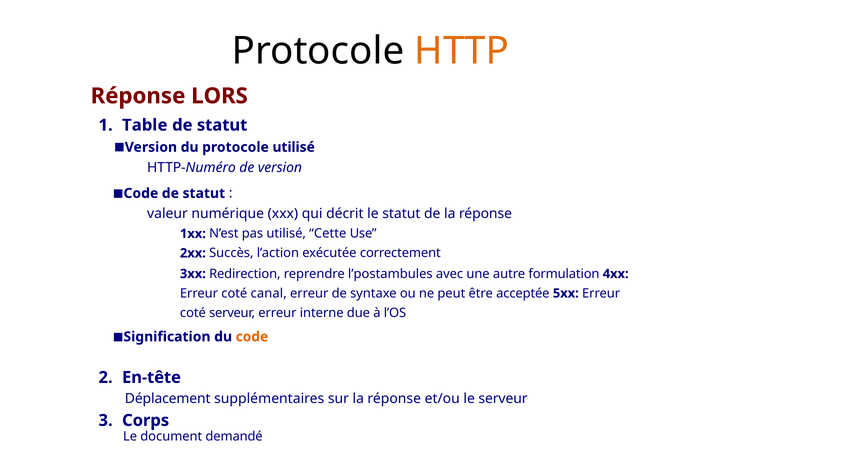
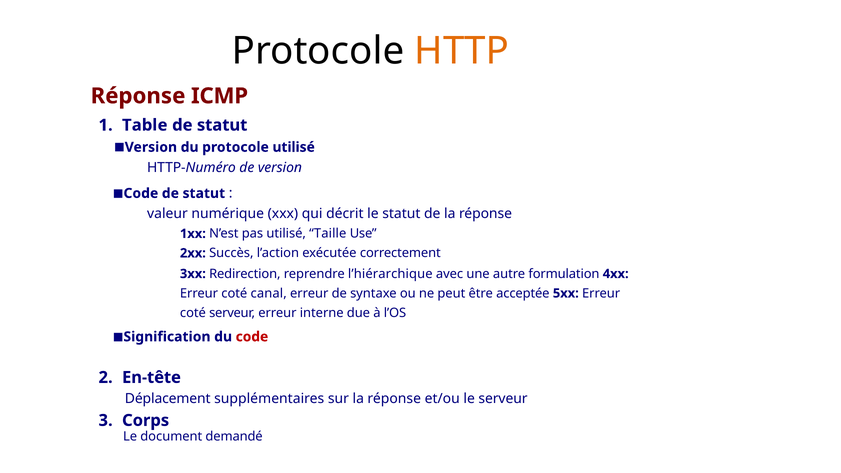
LORS: LORS -> ICMP (220, 96)
Cette: Cette -> Taille (328, 234)
l’postambules: l’postambules -> l’hiérarchique (390, 274)
code colour: orange -> red (252, 337)
